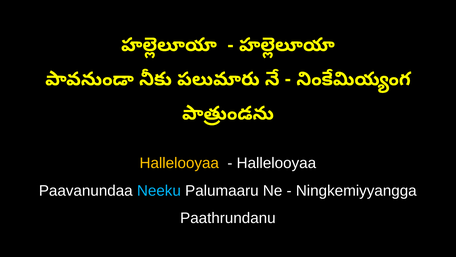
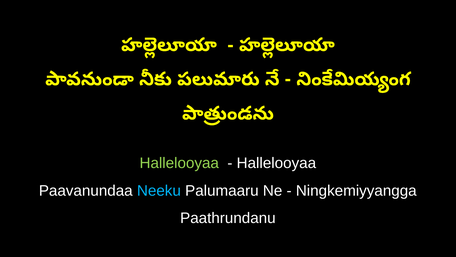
Hallelooyaa colour: yellow -> light green (179, 163)
